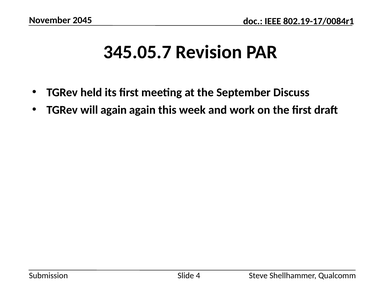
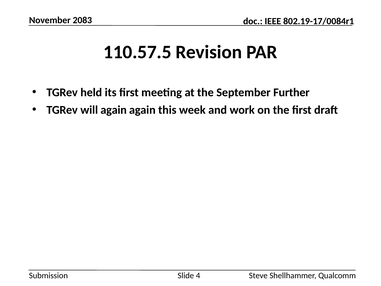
2045: 2045 -> 2083 (82, 20)
345.05.7: 345.05.7 -> 110.57.5 (137, 52)
Discuss: Discuss -> Further (291, 92)
